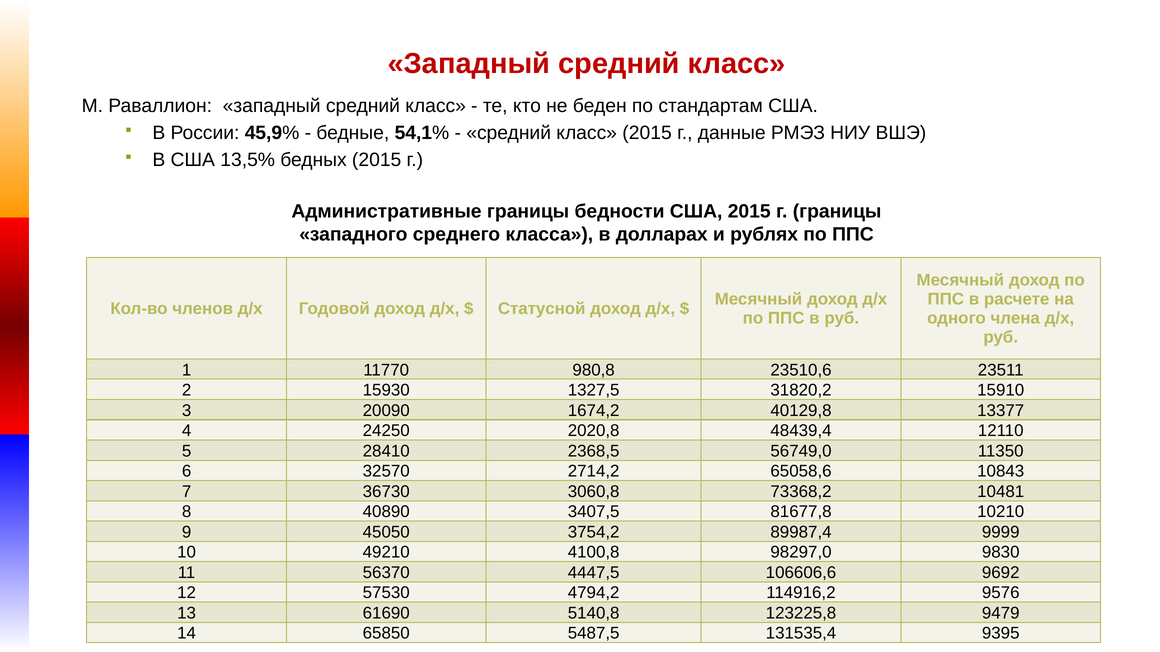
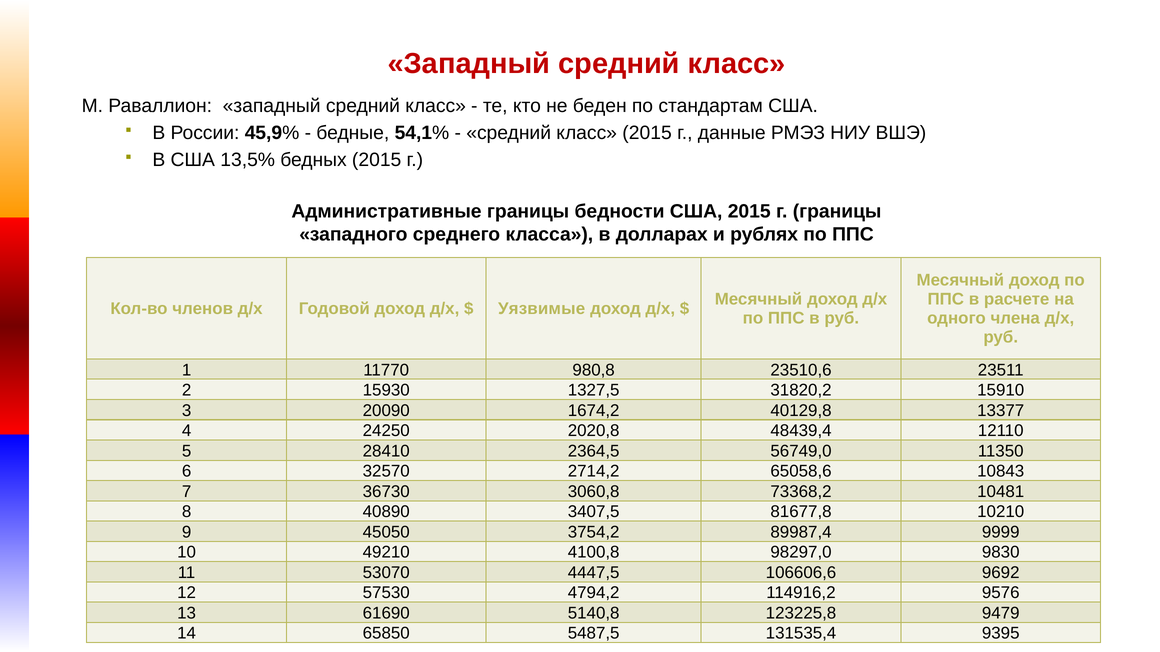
Статусной: Статусной -> Уязвимые (542, 309)
2368,5: 2368,5 -> 2364,5 (594, 451)
56370: 56370 -> 53070 (386, 573)
